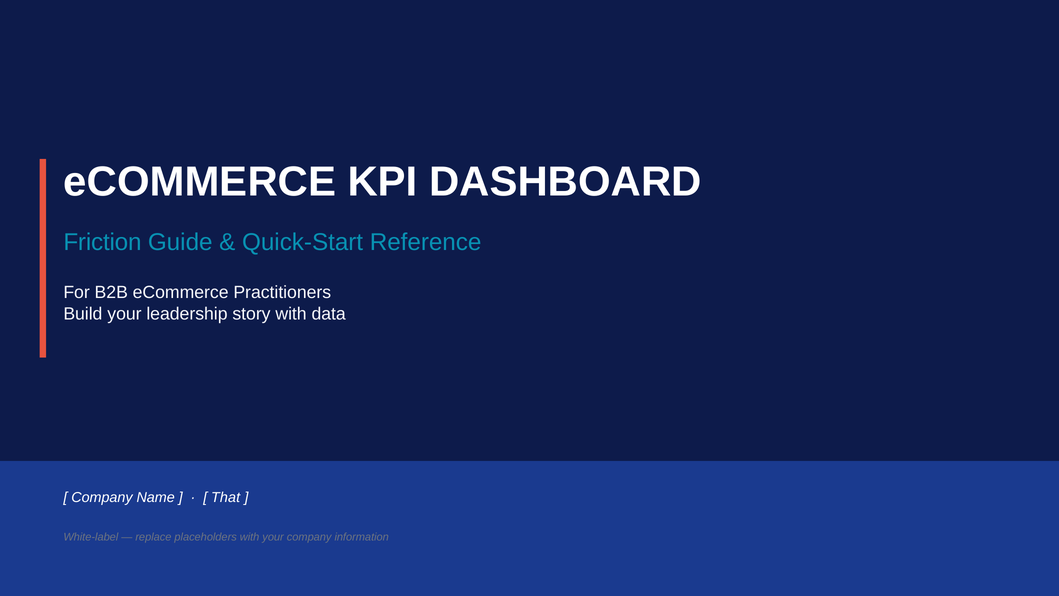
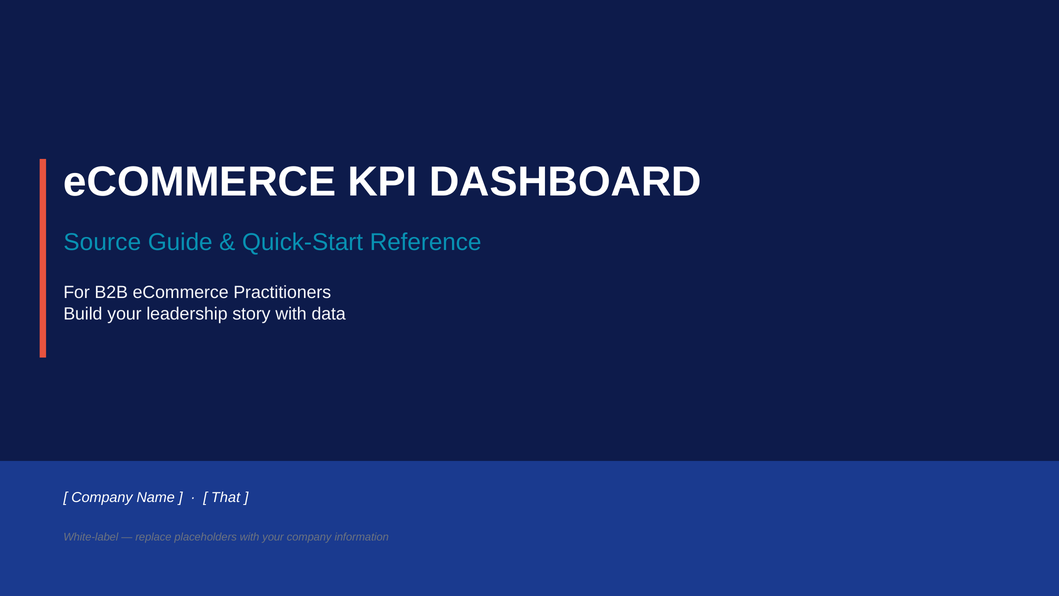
Friction: Friction -> Source (102, 242)
